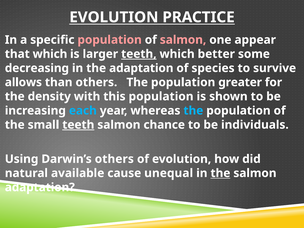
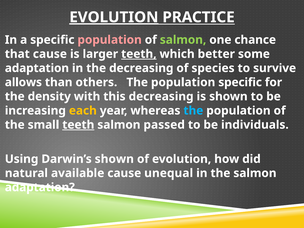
EVOLUTION underline: none -> present (114, 17)
salmon colour: pink -> light green (183, 40)
appear: appear -> chance (255, 40)
that which: which -> cause (50, 54)
decreasing: decreasing -> adaptation (37, 68)
the adaptation: adaptation -> decreasing (141, 68)
population greater: greater -> specific (240, 82)
this population: population -> decreasing (161, 96)
each colour: light blue -> yellow (83, 111)
chance: chance -> passed (164, 125)
Darwin’s others: others -> shown (114, 159)
the underline: present -> none (220, 173)
